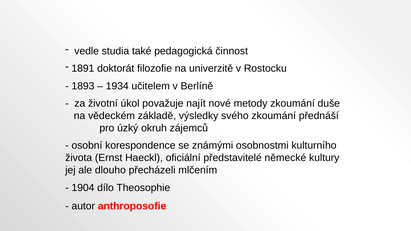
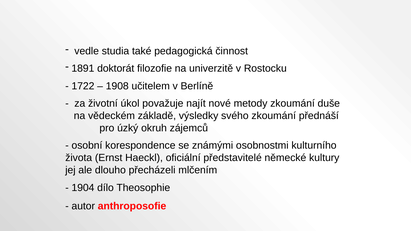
1893: 1893 -> 1722 (83, 86)
1934: 1934 -> 1908 (117, 86)
